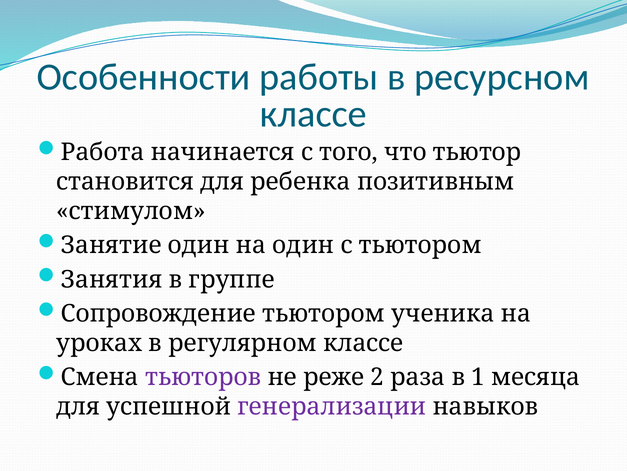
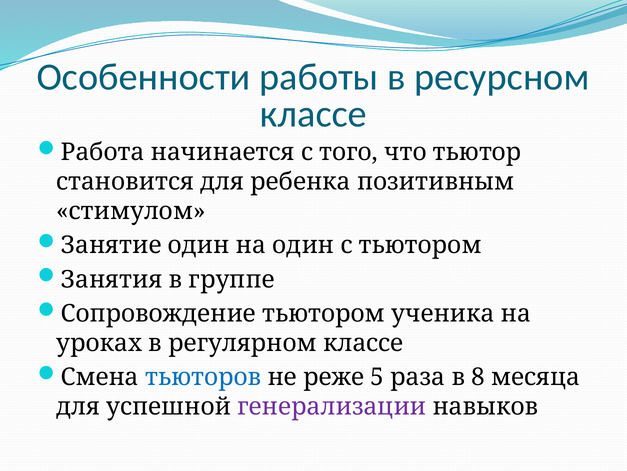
тьюторов colour: purple -> blue (203, 377)
2: 2 -> 5 (377, 377)
1: 1 -> 8 (478, 377)
